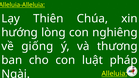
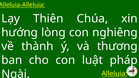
giống: giống -> thành (37, 46)
